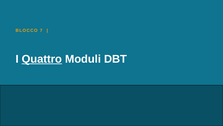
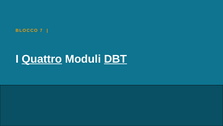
DBT underline: none -> present (115, 59)
